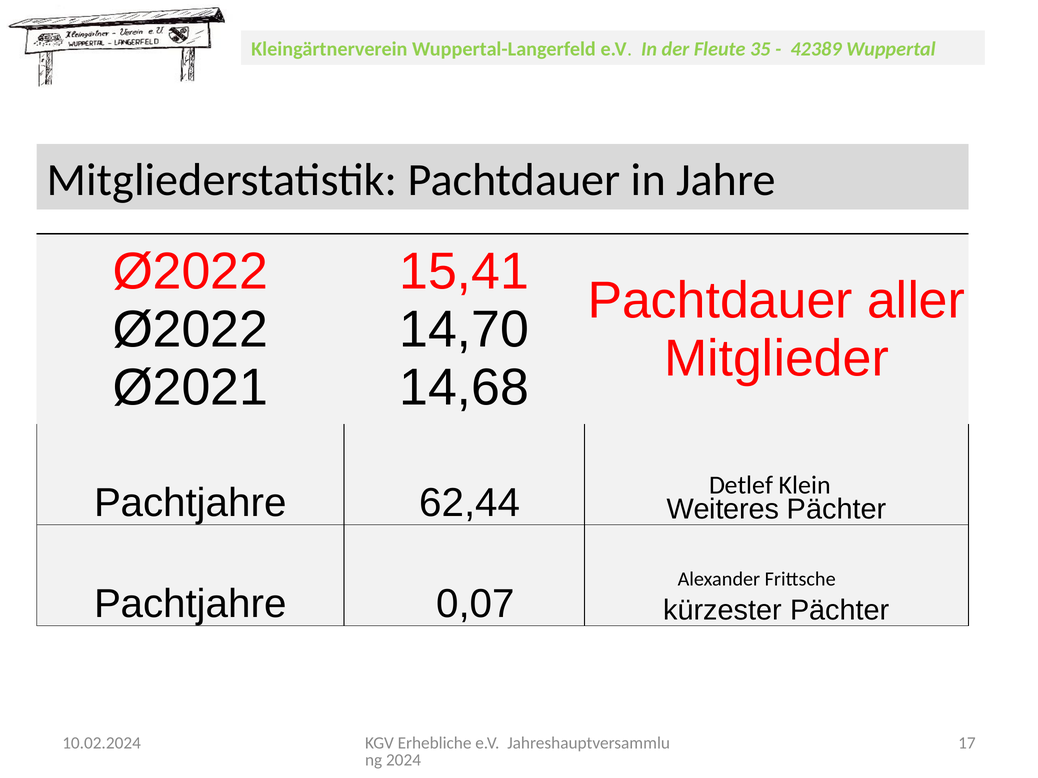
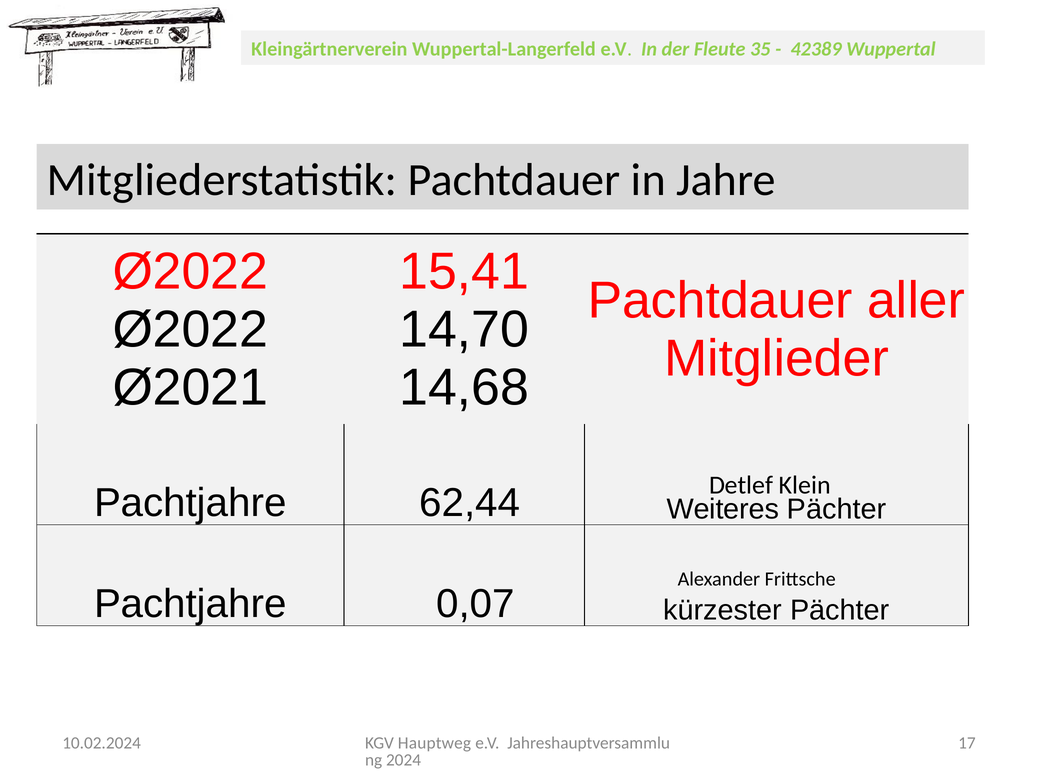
Erhebliche: Erhebliche -> Hauptweg (434, 743)
